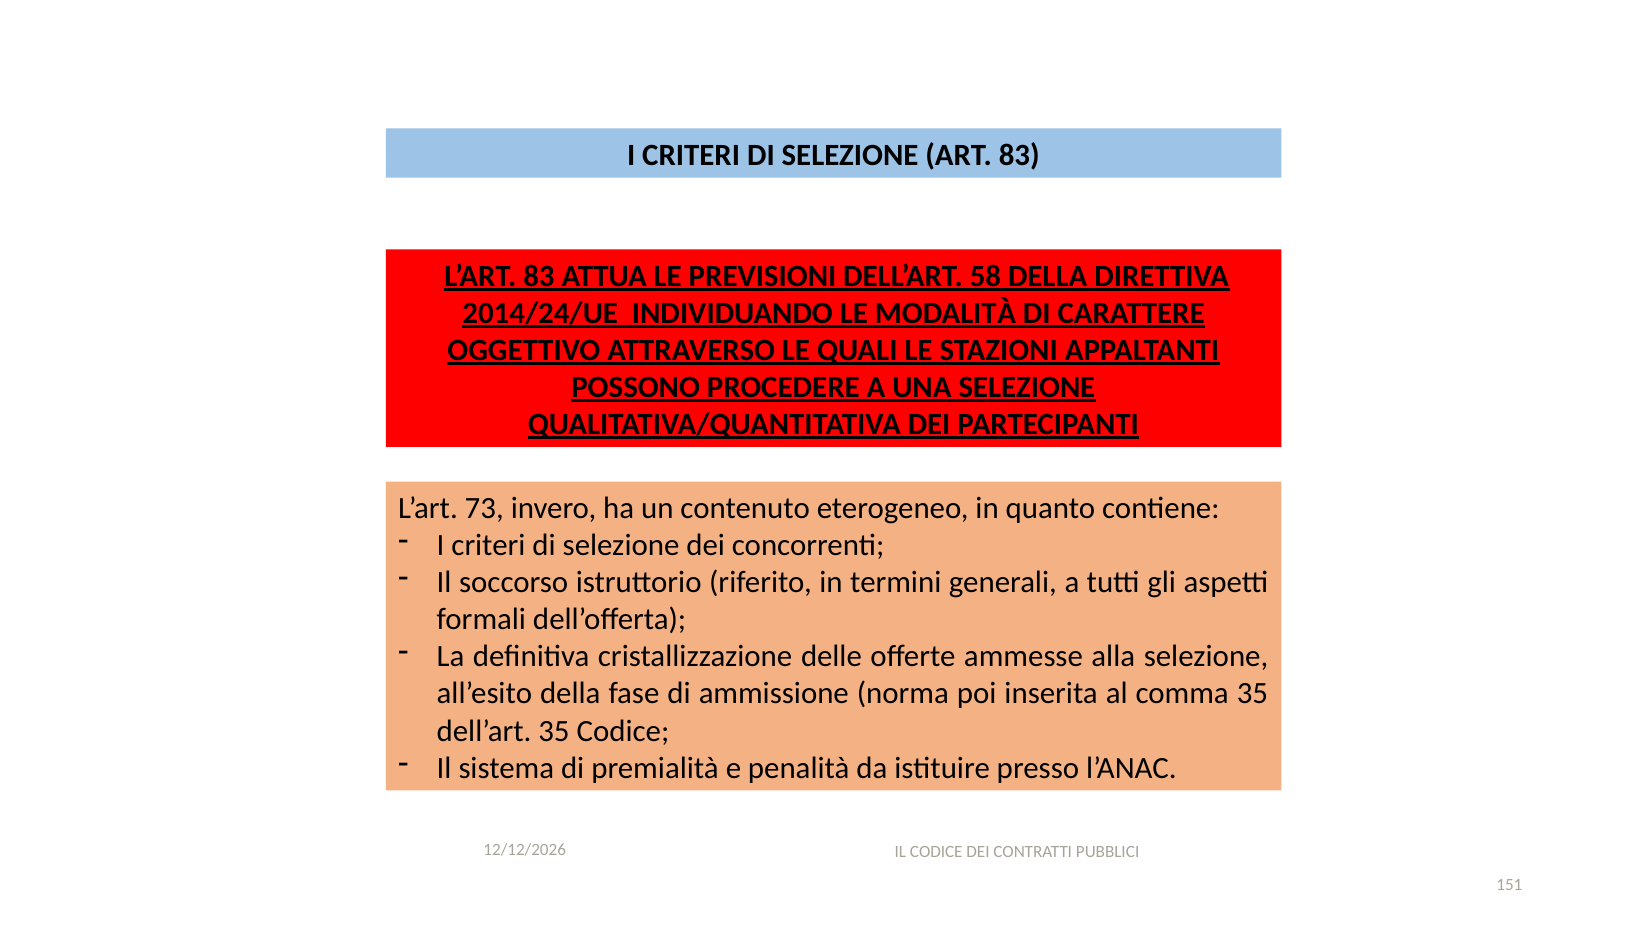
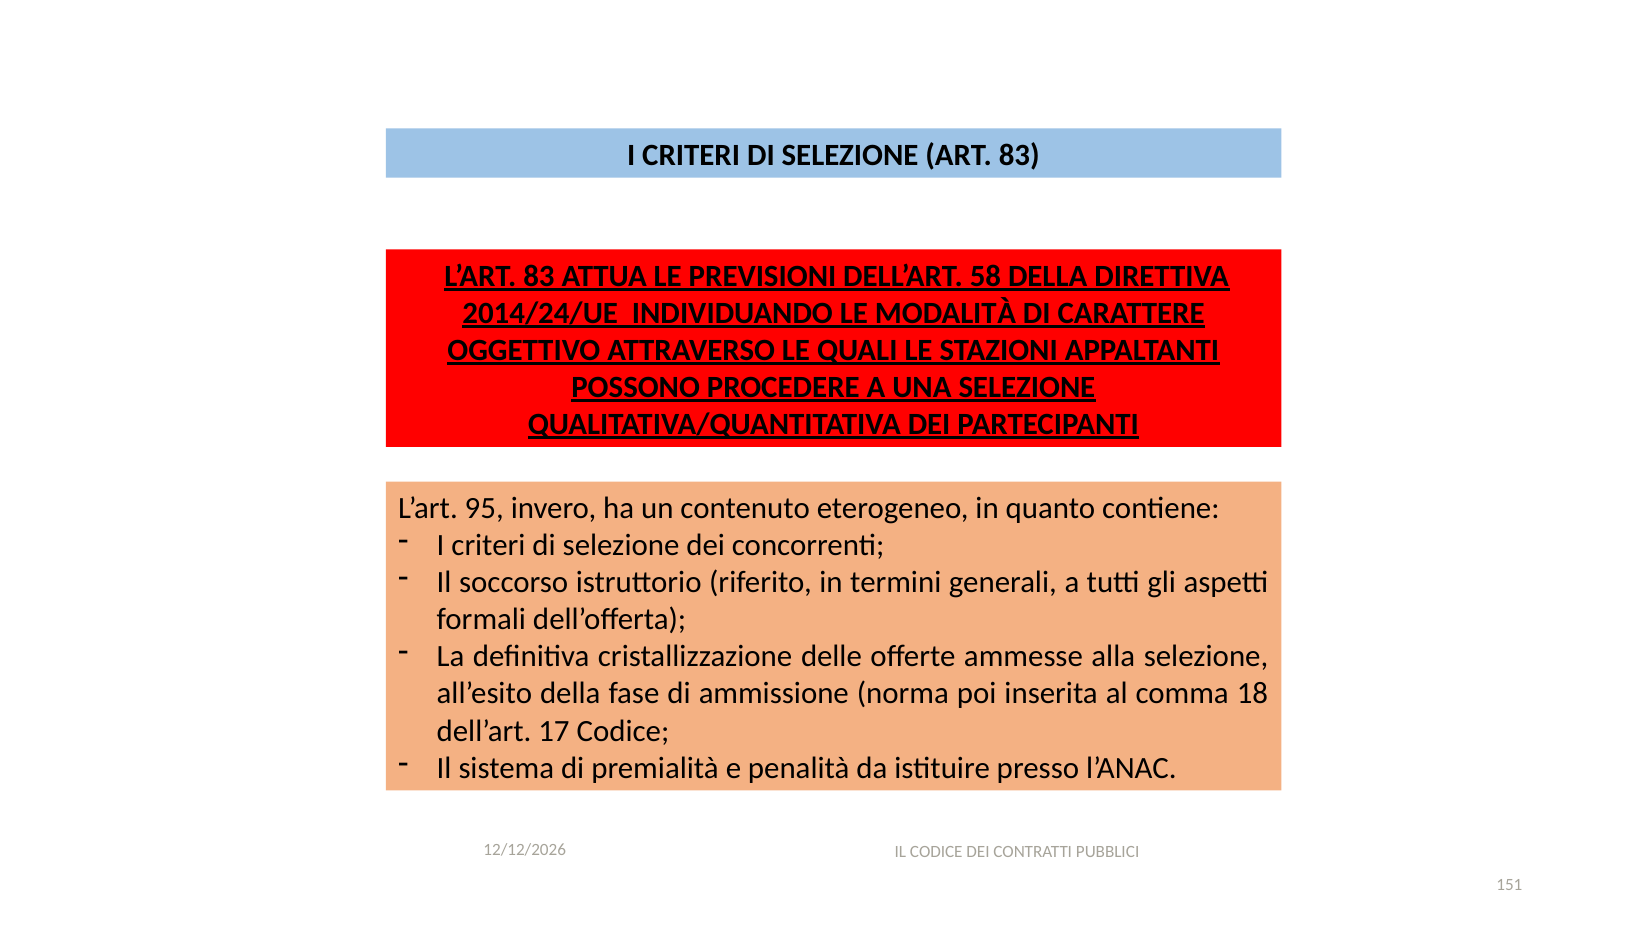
73: 73 -> 95 (484, 508)
comma 35: 35 -> 18 (1252, 694)
dell’art 35: 35 -> 17 (554, 731)
